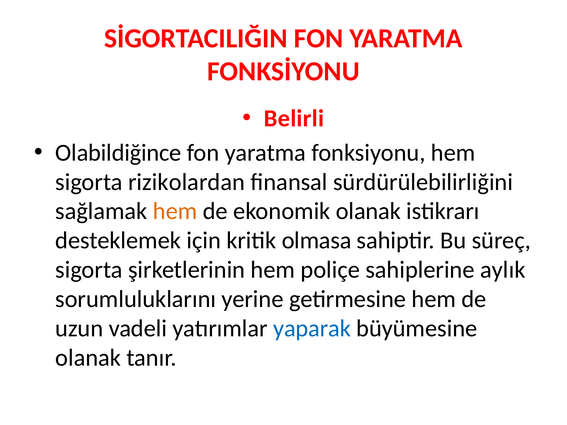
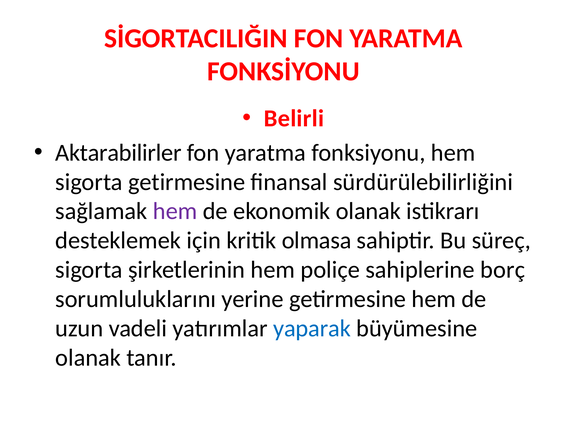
Olabildiğince: Olabildiğince -> Aktarabilirler (118, 153)
sigorta rizikolardan: rizikolardan -> getirmesine (187, 182)
hem colour: orange -> purple (175, 211)
aylık: aylık -> borç (503, 270)
